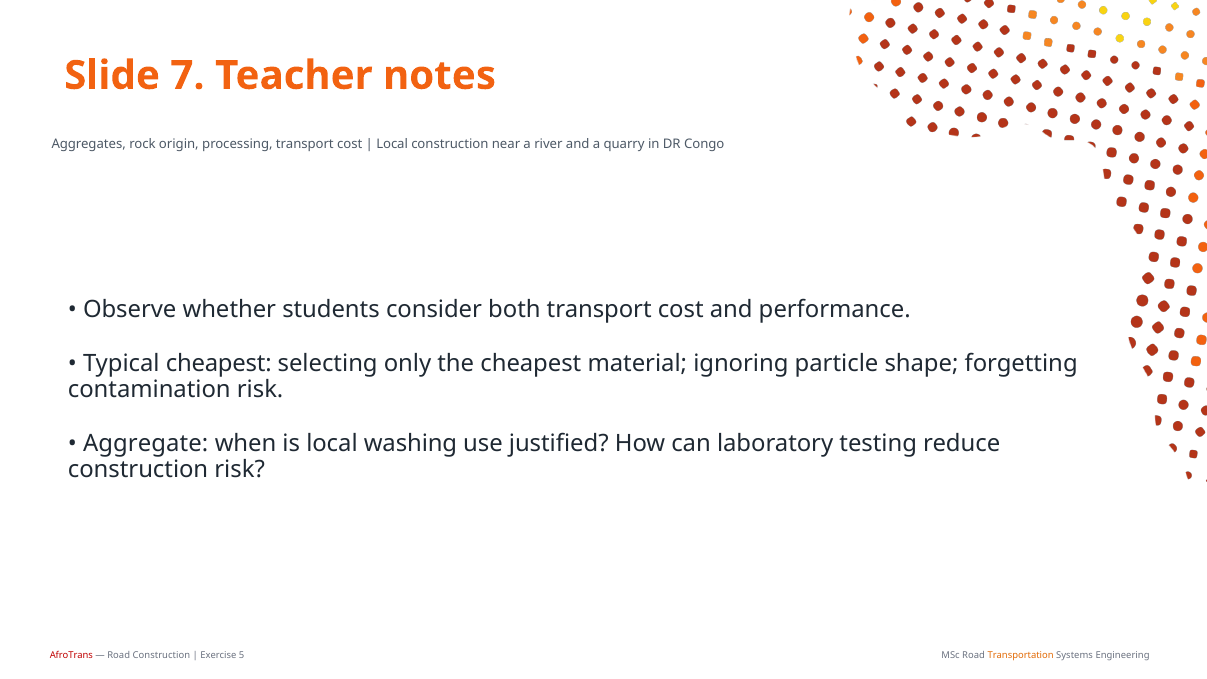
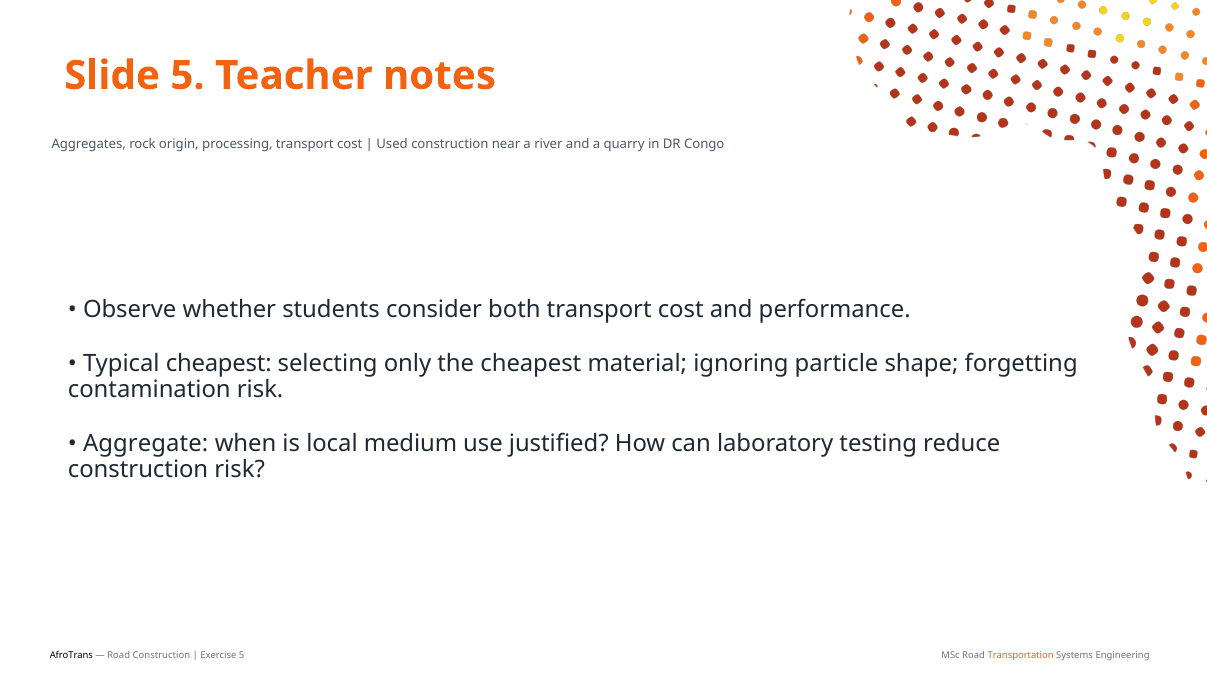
Slide 7: 7 -> 5 (188, 76)
Local: Local -> Used (392, 144)
washing: washing -> medium (410, 444)
AfroTrans colour: red -> black (71, 655)
